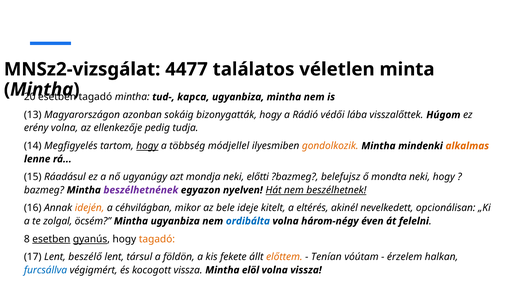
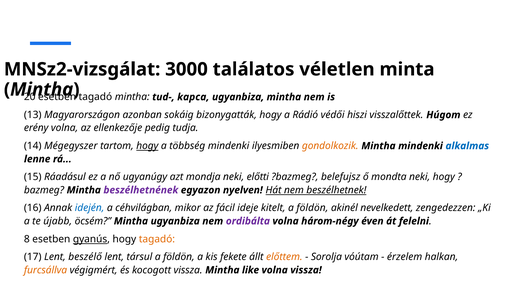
4477: 4477 -> 3000 (187, 69)
lába: lába -> hiszi (357, 115)
Megfigyelés: Megfigyelés -> Mégegyszer (71, 146)
többség módjellel: módjellel -> mindenki (229, 146)
alkalmas colour: orange -> blue (467, 146)
idején colour: orange -> blue (90, 208)
bele: bele -> fácil (225, 208)
kitelt a eltérés: eltérés -> földön (312, 208)
opcionálisan: opcionálisan -> zengedezzen (446, 208)
zolgal: zolgal -> újabb (58, 221)
ordibálta colour: blue -> purple (248, 221)
esetben underline: present -> none (51, 239)
Tenían: Tenían -> Sorolja (326, 256)
furcsállva colour: blue -> orange (46, 270)
elöl: elöl -> like (251, 270)
